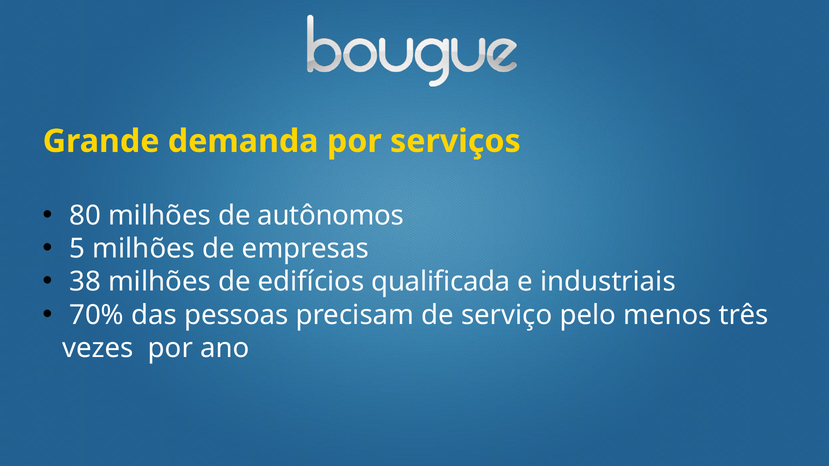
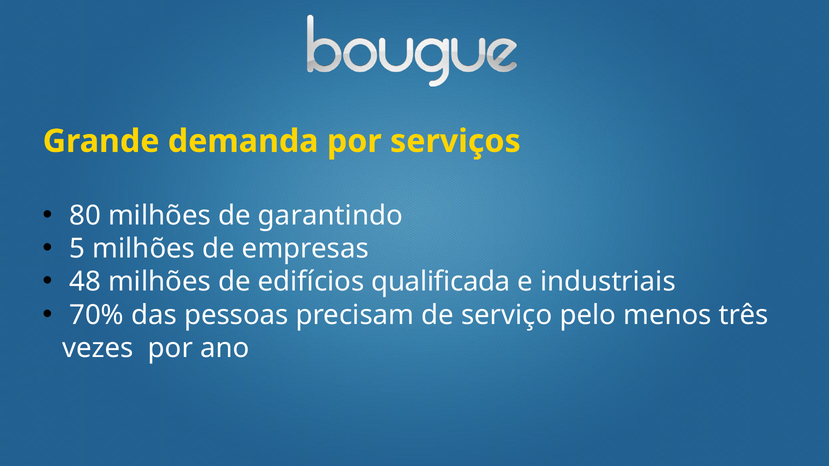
autônomos: autônomos -> garantindo (331, 216)
38: 38 -> 48 (85, 282)
